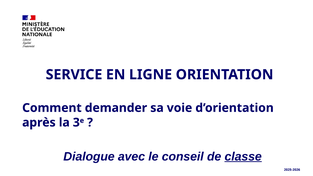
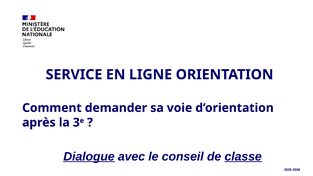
Dialogue underline: none -> present (89, 157)
